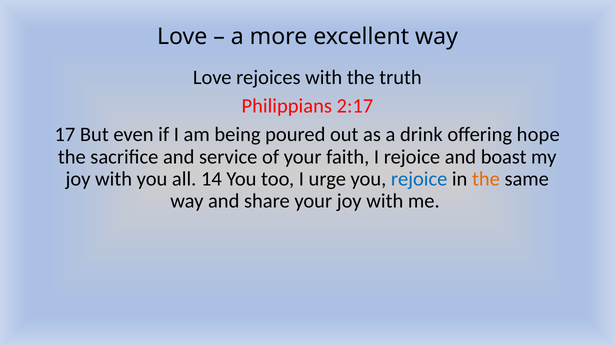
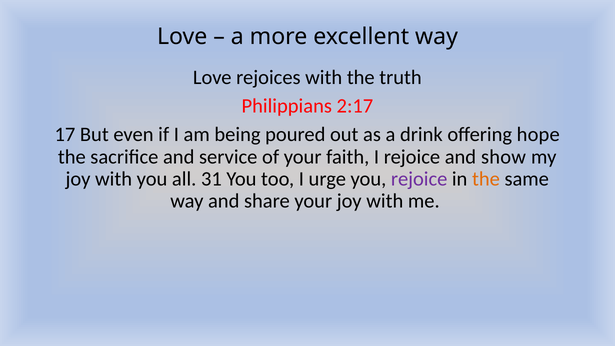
boast: boast -> show (504, 157)
14: 14 -> 31 (211, 179)
rejoice colour: blue -> purple (419, 179)
